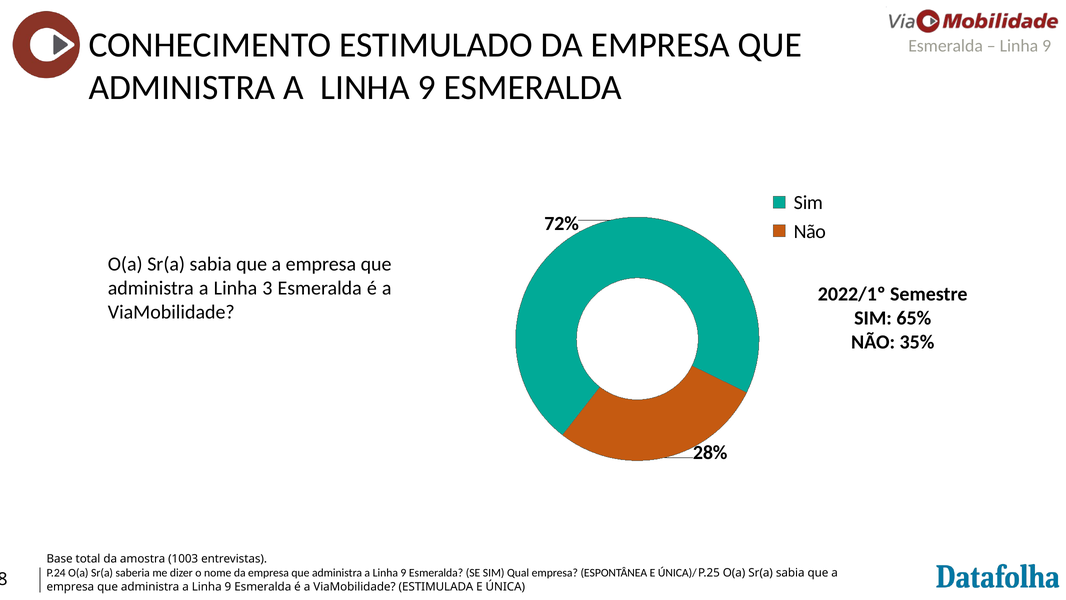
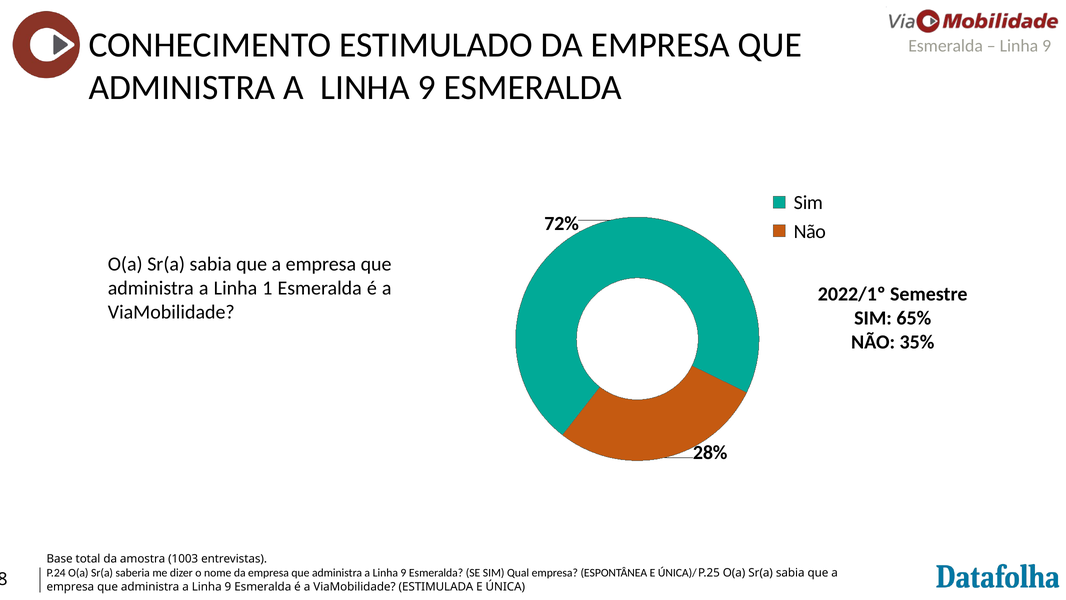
3: 3 -> 1 (267, 288)
